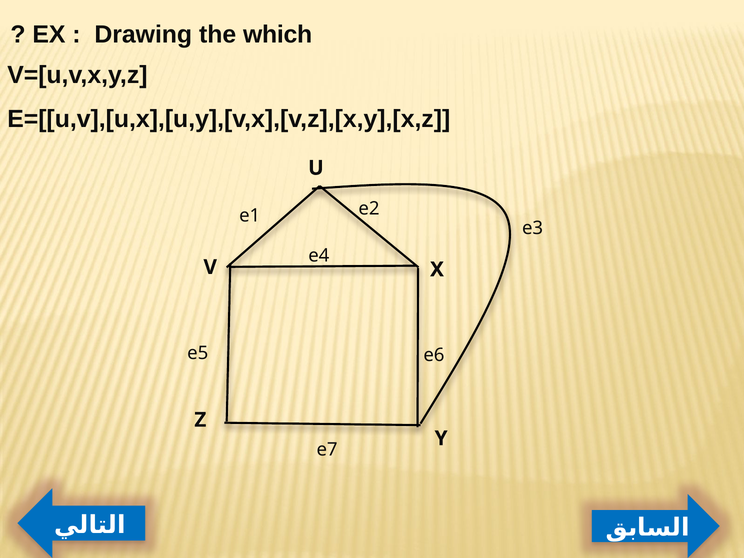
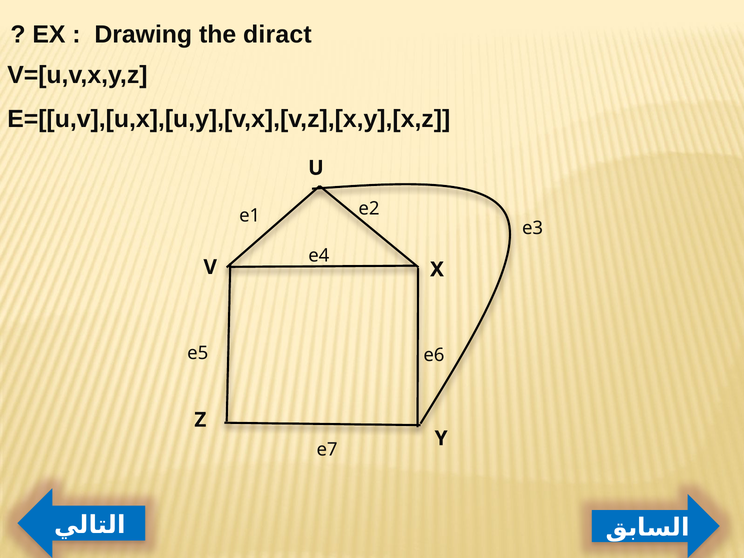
which: which -> diract (277, 35)
